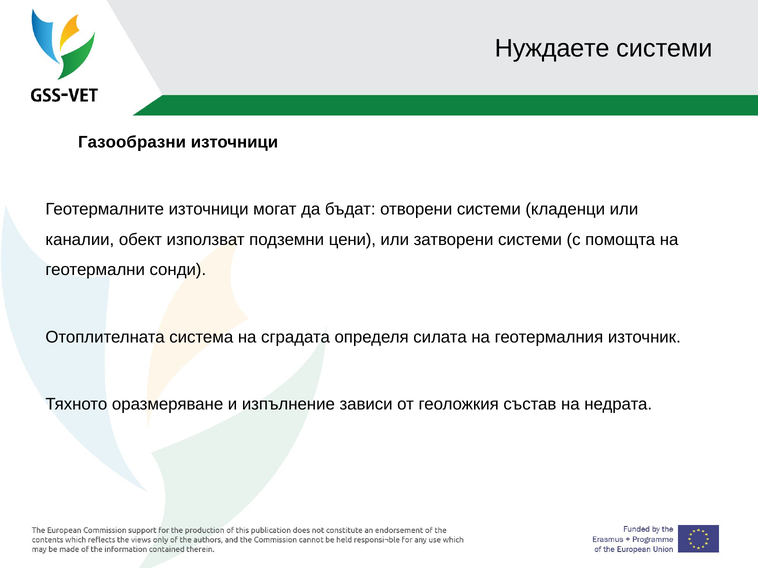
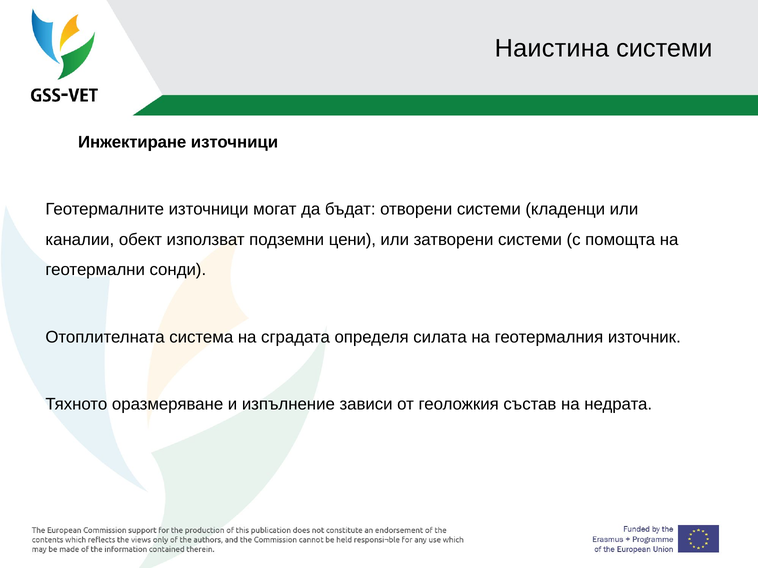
Нуждаете: Нуждаете -> Наистина (552, 48)
Газообразни: Газообразни -> Инжектиране (132, 142)
